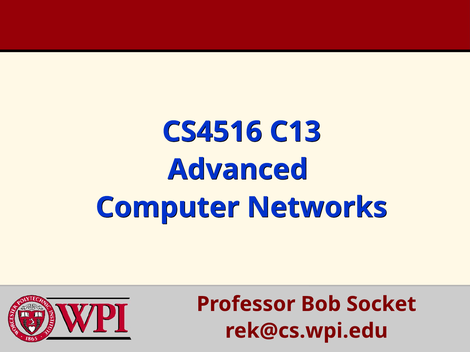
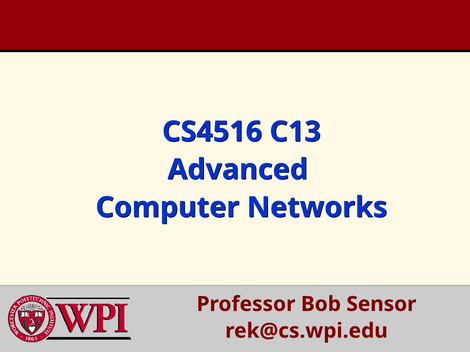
Socket: Socket -> Sensor (381, 305)
